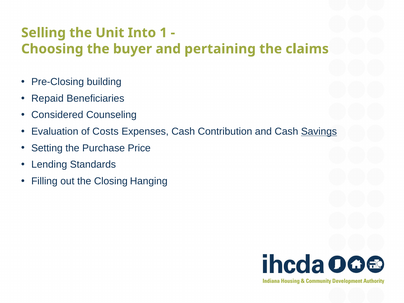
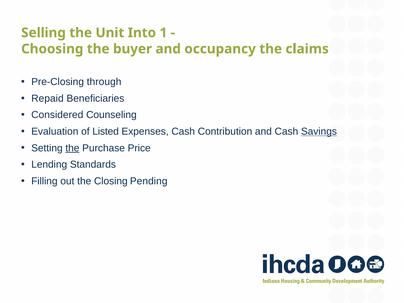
pertaining: pertaining -> occupancy (220, 49)
building: building -> through (104, 82)
Costs: Costs -> Listed (106, 132)
the underline: none -> present (72, 148)
Hanging: Hanging -> Pending (149, 181)
